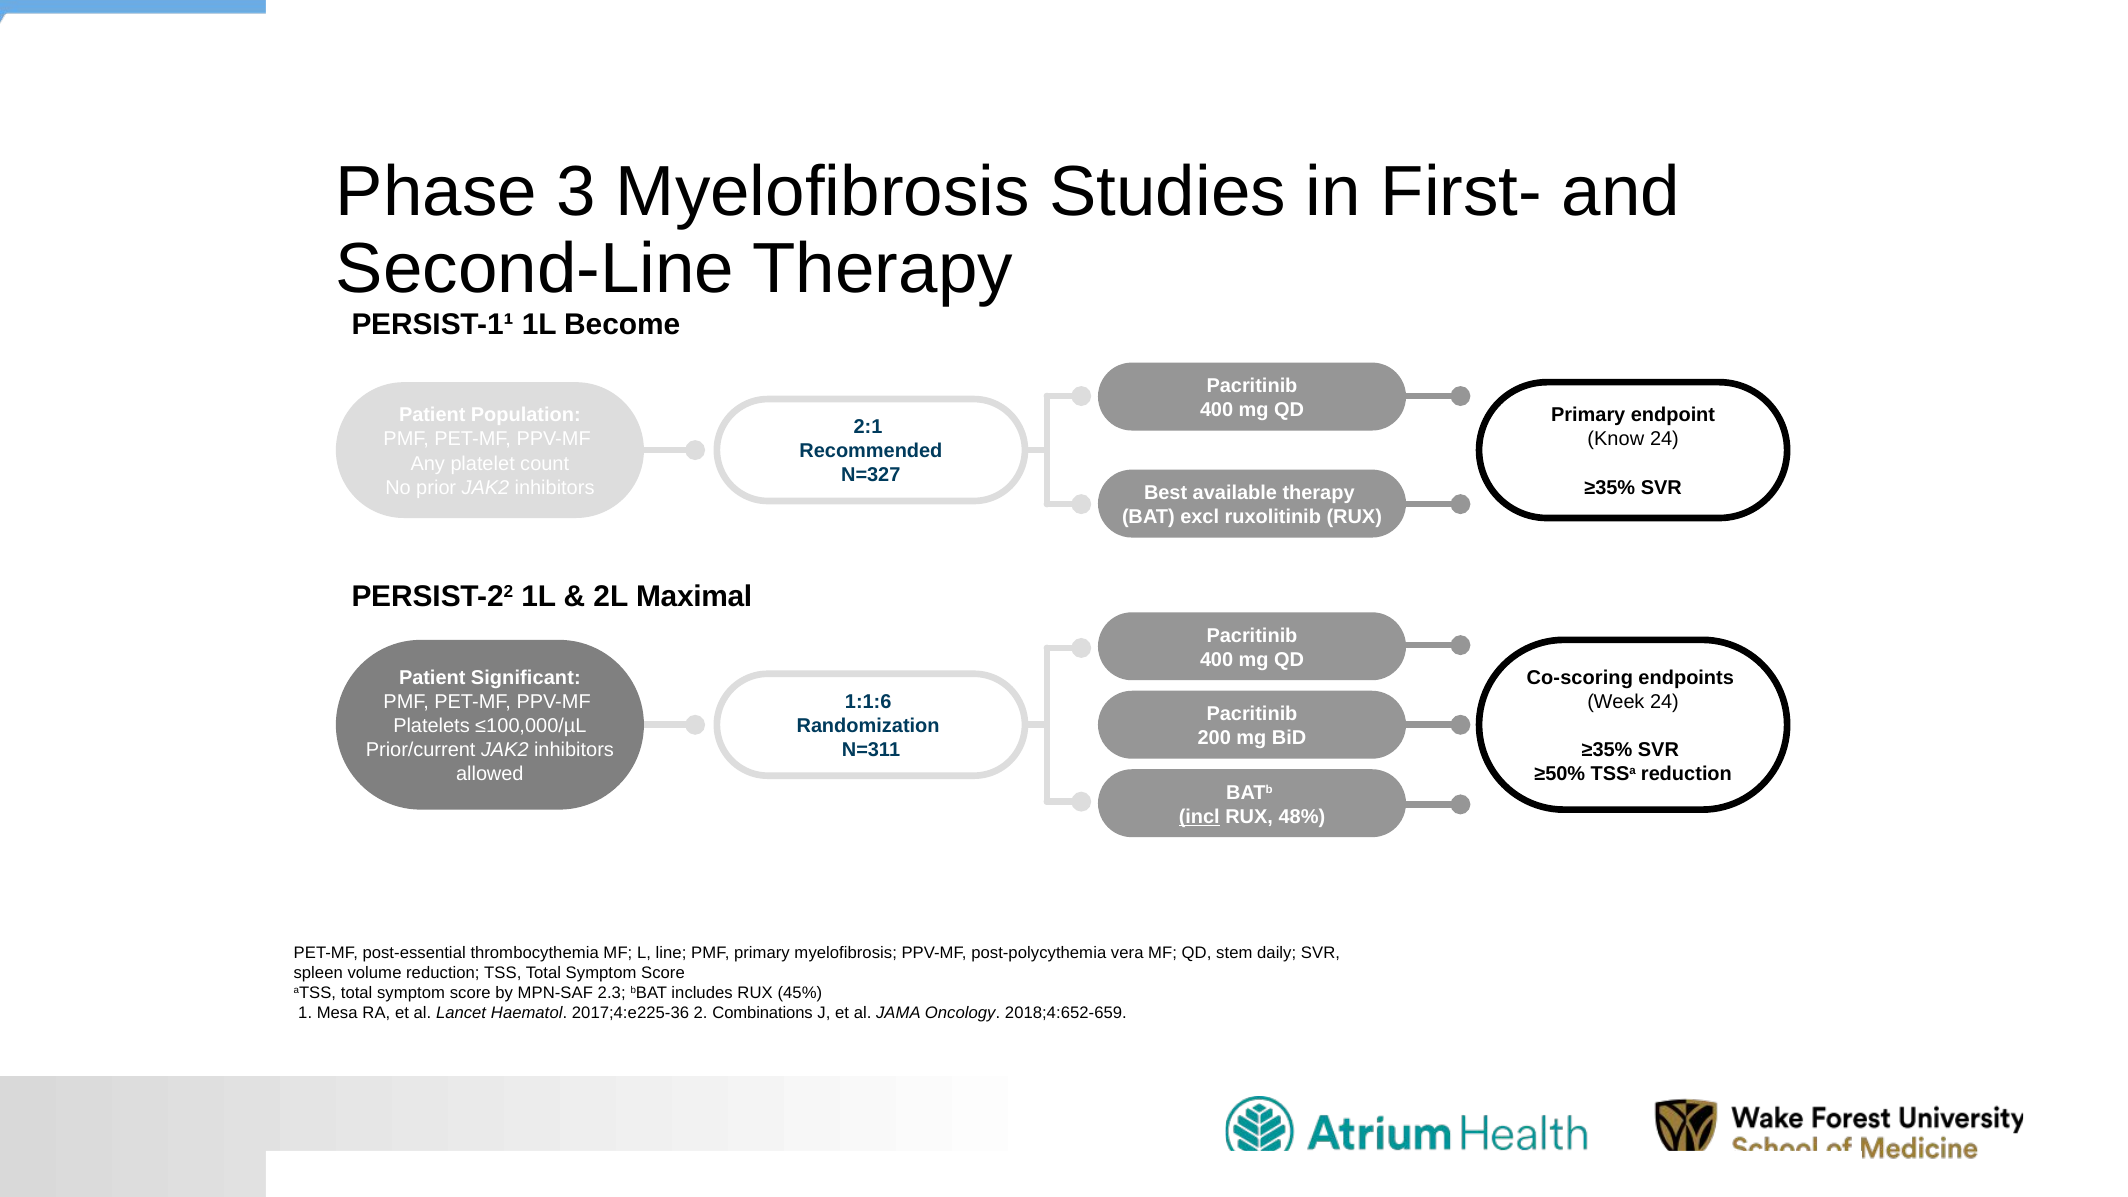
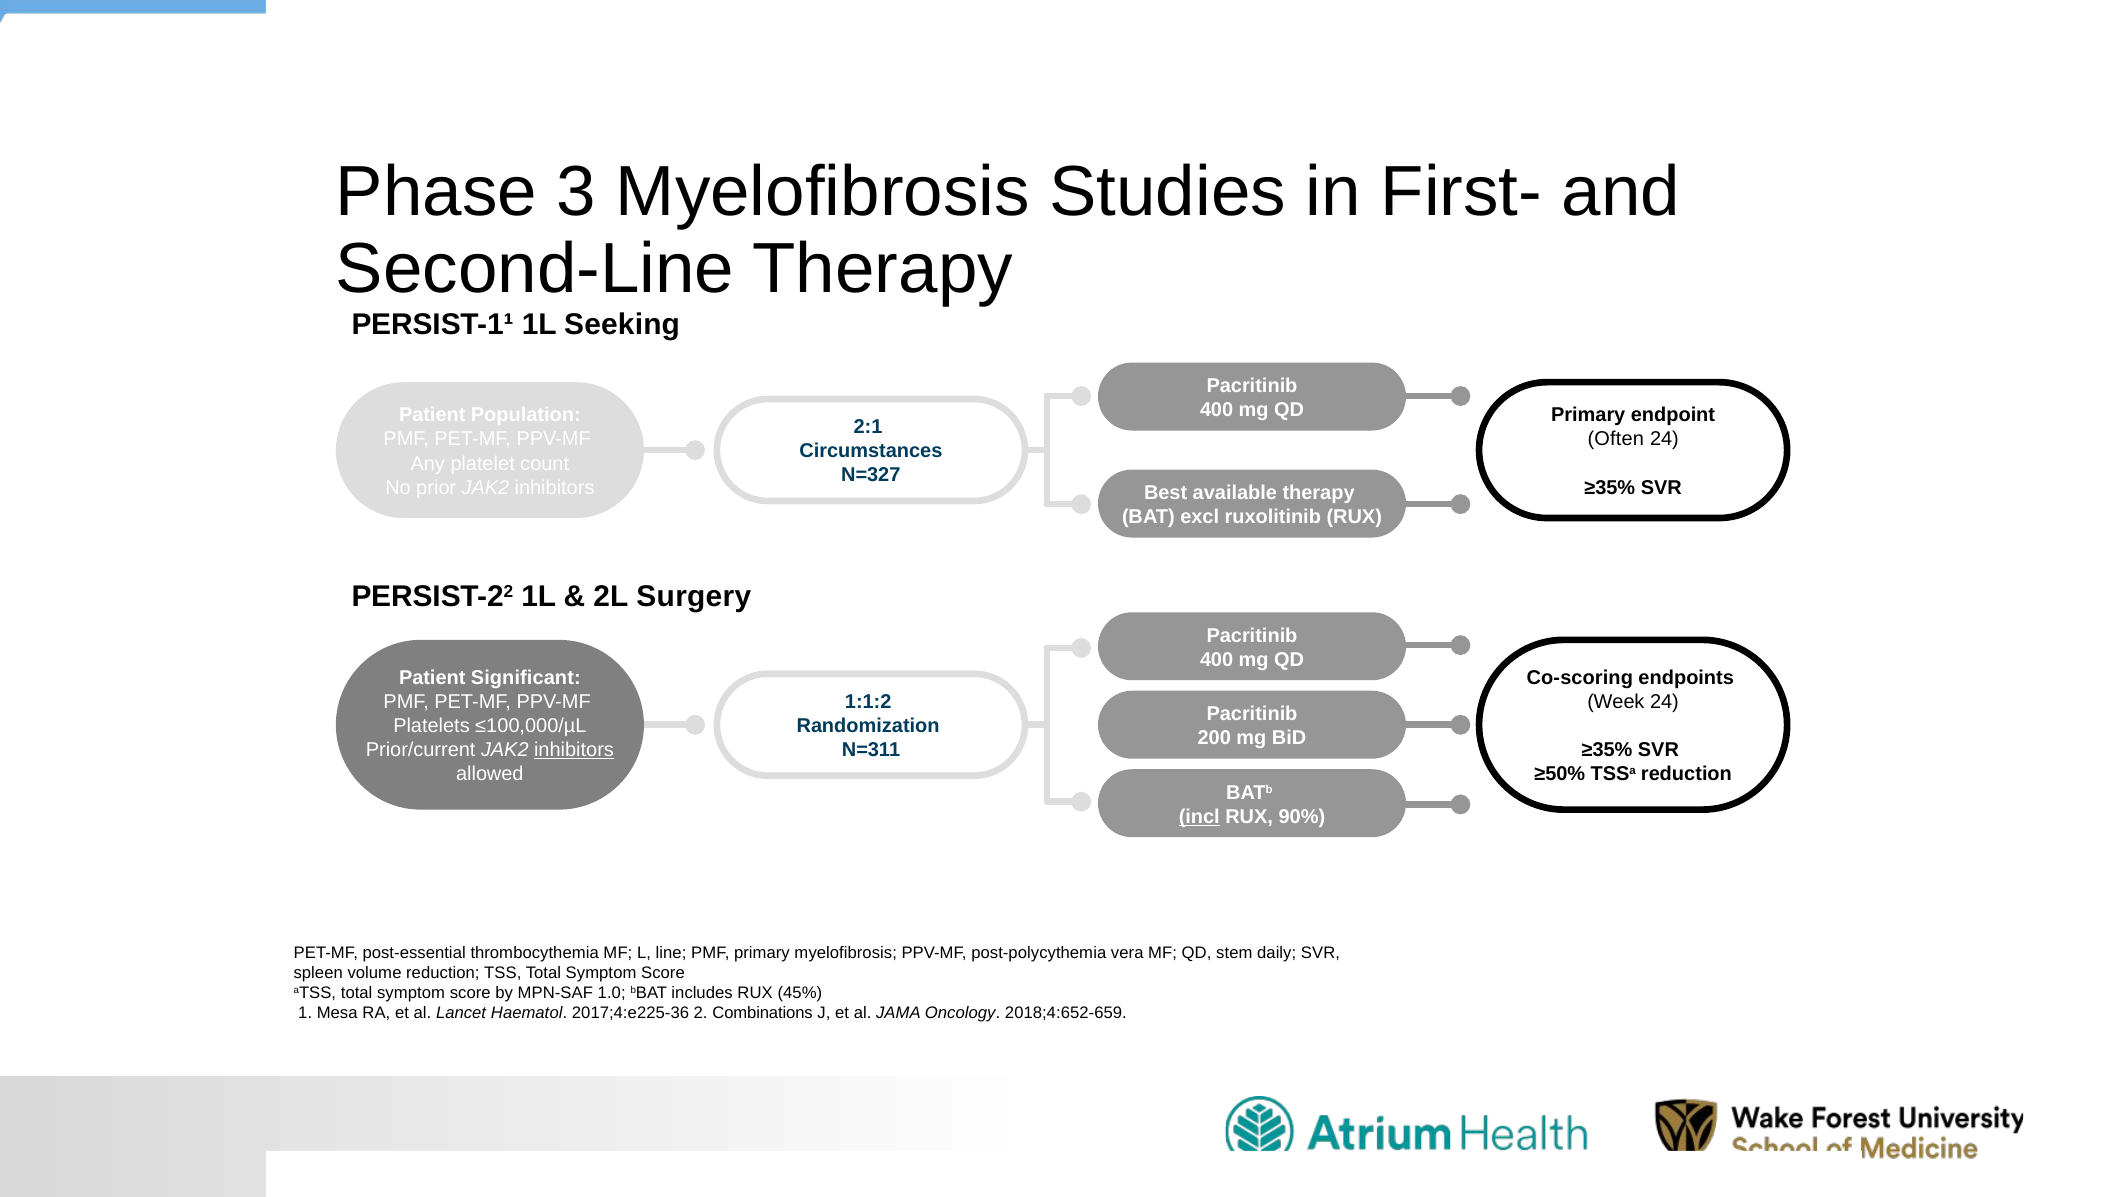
Become: Become -> Seeking (622, 325)
Know: Know -> Often (1616, 439)
Recommended: Recommended -> Circumstances (871, 451)
Maximal: Maximal -> Surgery (694, 597)
1:1:6: 1:1:6 -> 1:1:2 (868, 702)
inhibitors underline: none -> present (574, 750)
48%: 48% -> 90% (1302, 817)
2.3: 2.3 -> 1.0 (612, 993)
